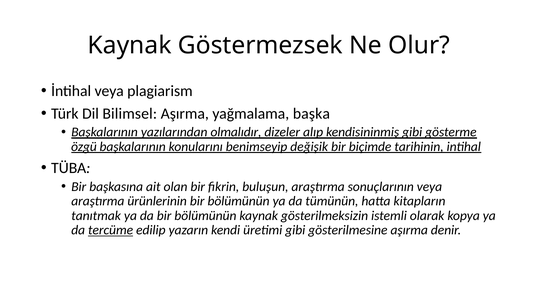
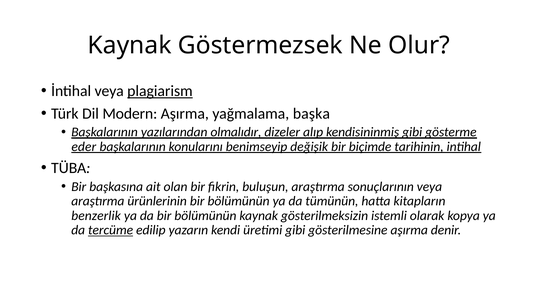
plagiarism underline: none -> present (160, 91)
Bilimsel: Bilimsel -> Modern (130, 113)
özgü: özgü -> eder (84, 147)
tanıtmak: tanıtmak -> benzerlik (96, 215)
